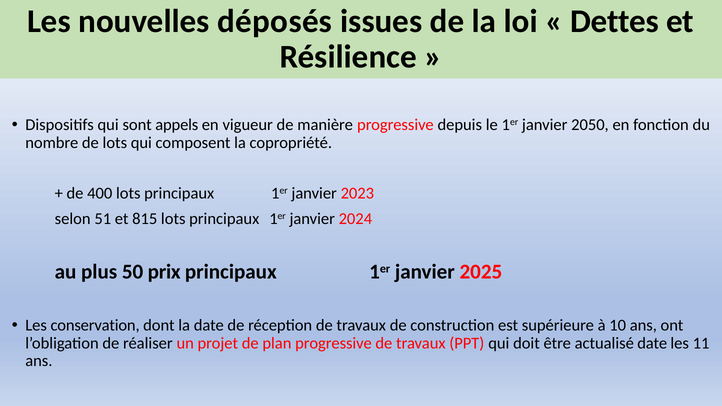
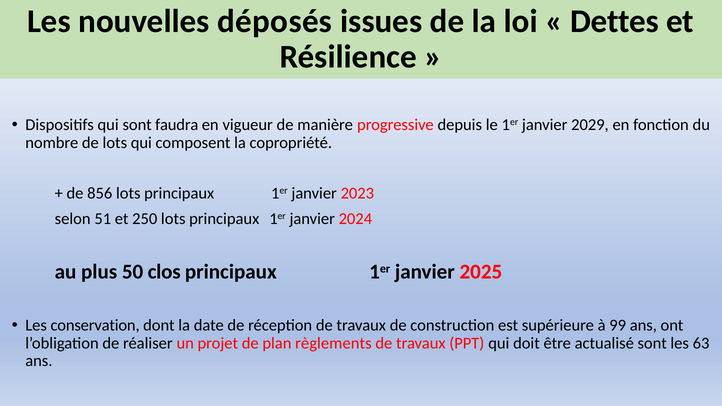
appels: appels -> faudra (177, 125)
2050: 2050 -> 2029 (590, 125)
400: 400 -> 856 (100, 194)
815: 815 -> 250 (145, 219)
prix: prix -> clos (164, 272)
10: 10 -> 99 (618, 325)
plan progressive: progressive -> règlements (333, 343)
actualisé date: date -> sont (652, 343)
11: 11 -> 63 (701, 343)
